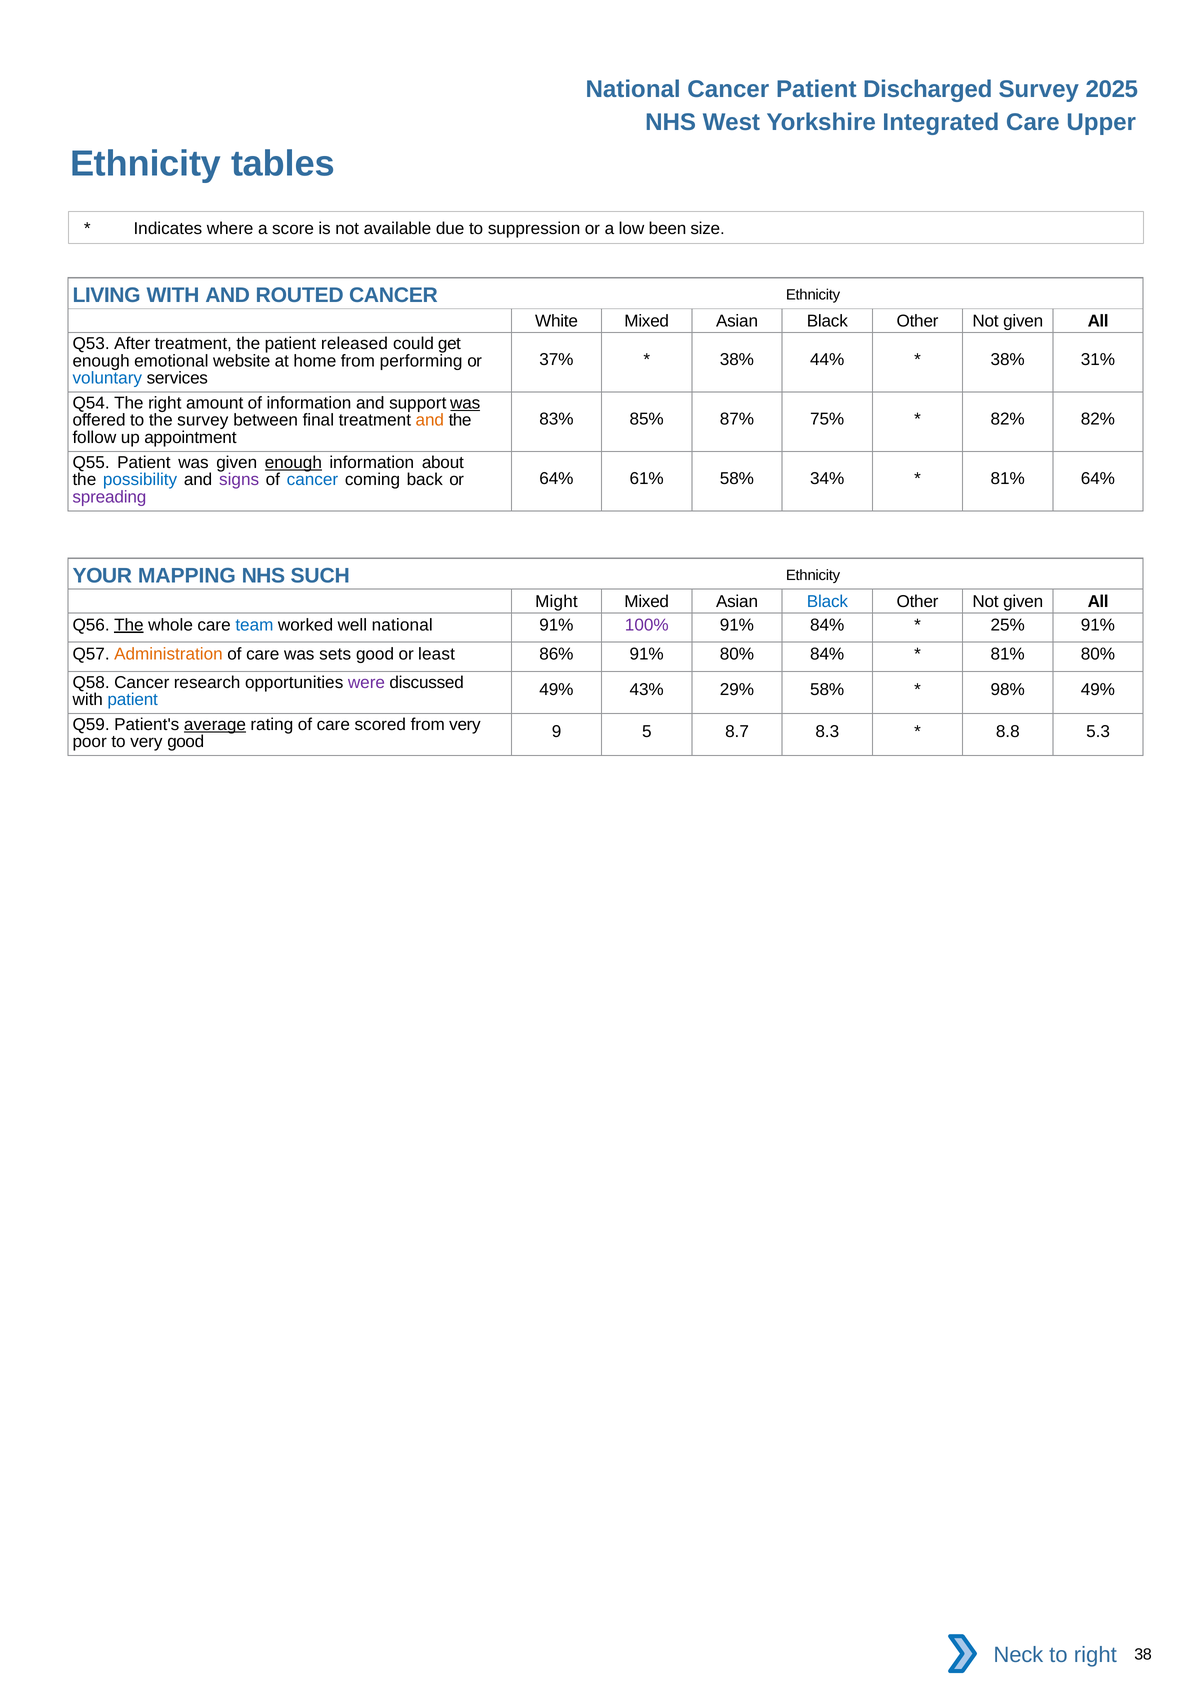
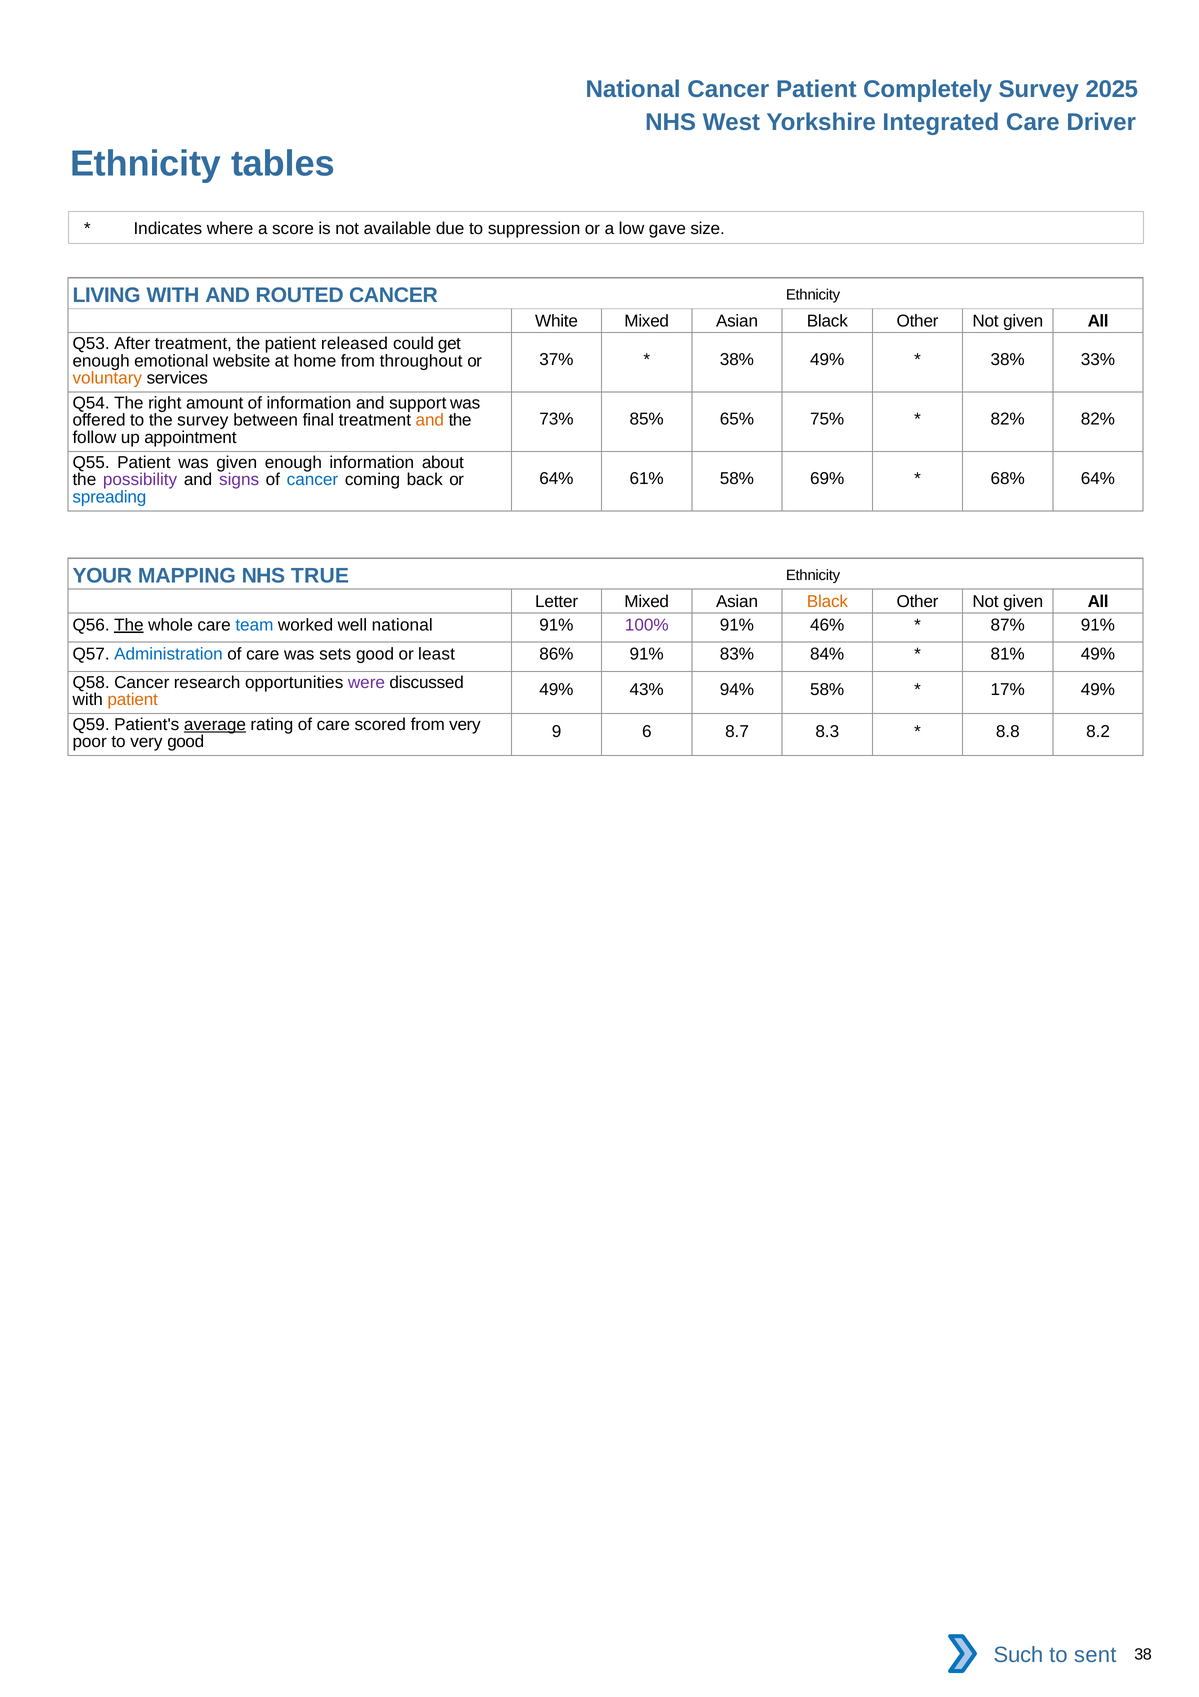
Discharged: Discharged -> Completely (928, 89)
Upper: Upper -> Driver (1101, 122)
been: been -> gave (667, 229)
38% 44%: 44% -> 49% (827, 359)
31%: 31% -> 33% (1098, 359)
performing: performing -> throughout (421, 361)
voluntary colour: blue -> orange (107, 378)
was underline: present -> none (465, 403)
83%: 83% -> 73% (556, 419)
87%: 87% -> 65% (737, 419)
enough underline: present -> none (293, 462)
34%: 34% -> 69% (827, 478)
81%: 81% -> 68% (1008, 478)
possibility colour: blue -> purple (140, 480)
spreading colour: purple -> blue (109, 497)
SUCH: SUCH -> TRUE (320, 576)
Might: Might -> Letter (557, 602)
Black colour: blue -> orange (827, 602)
91% 84%: 84% -> 46% (827, 625)
25%: 25% -> 87% (1008, 625)
Administration colour: orange -> blue (168, 654)
91% 80%: 80% -> 83% (737, 654)
81% 80%: 80% -> 49% (1098, 654)
29%: 29% -> 94% (737, 690)
98%: 98% -> 17% (1008, 690)
patient colour: blue -> orange (133, 700)
5: 5 -> 6 (647, 732)
5.3: 5.3 -> 8.2 (1098, 732)
Neck: Neck -> Such (1018, 1655)
to right: right -> sent (1095, 1655)
